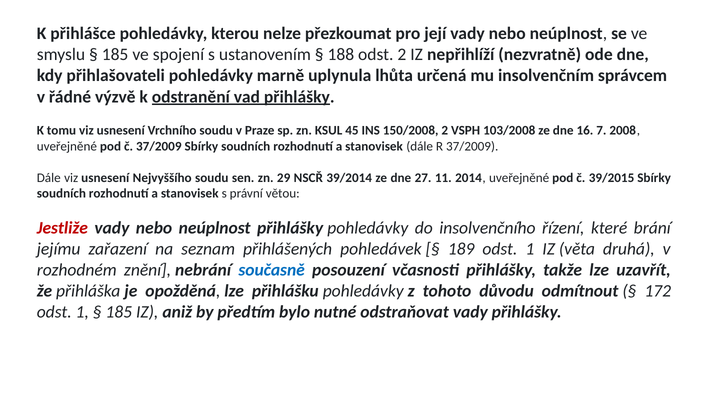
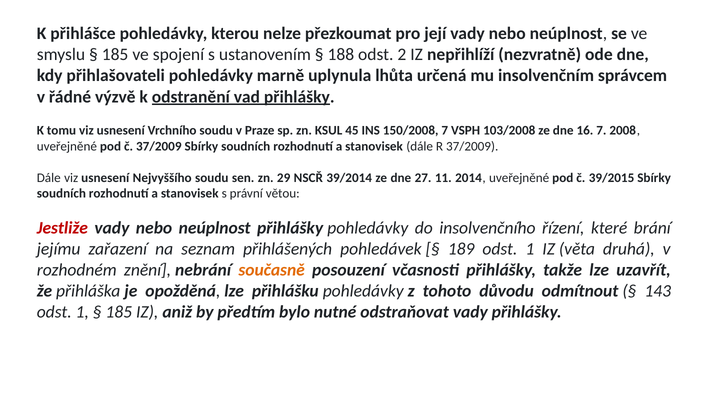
150/2008 2: 2 -> 7 (445, 131)
současně colour: blue -> orange (272, 270)
172: 172 -> 143 (658, 291)
